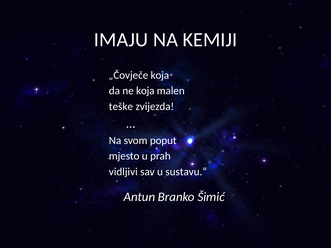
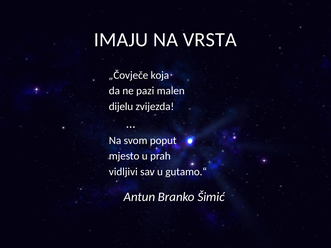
KEMIJI: KEMIJI -> VRSTA (210, 40)
ne koja: koja -> pazi (145, 91)
teške: teške -> dijelu (121, 107)
sustavu.“: sustavu.“ -> gutamo.“ (186, 172)
